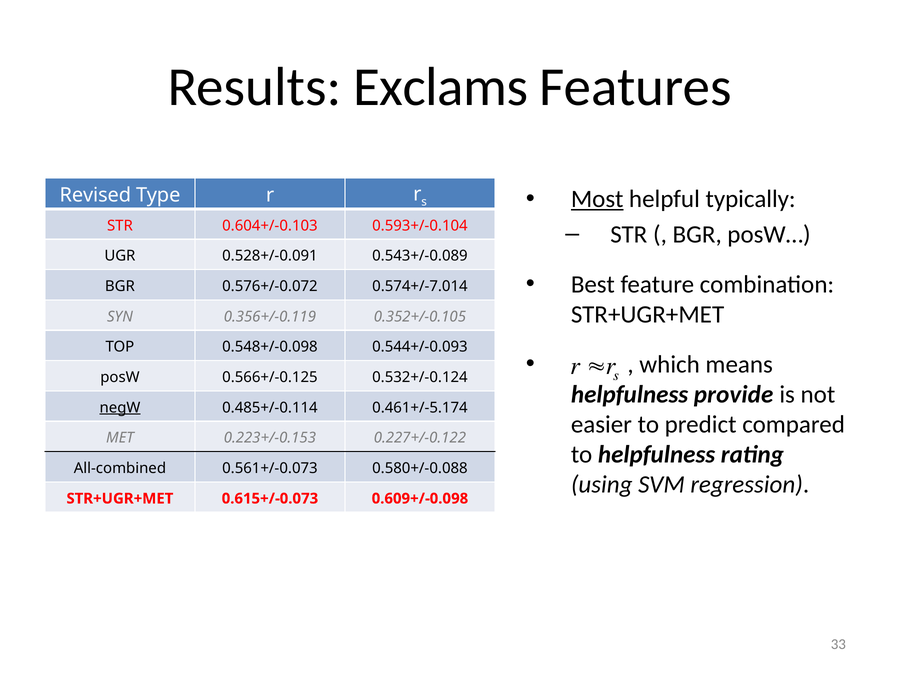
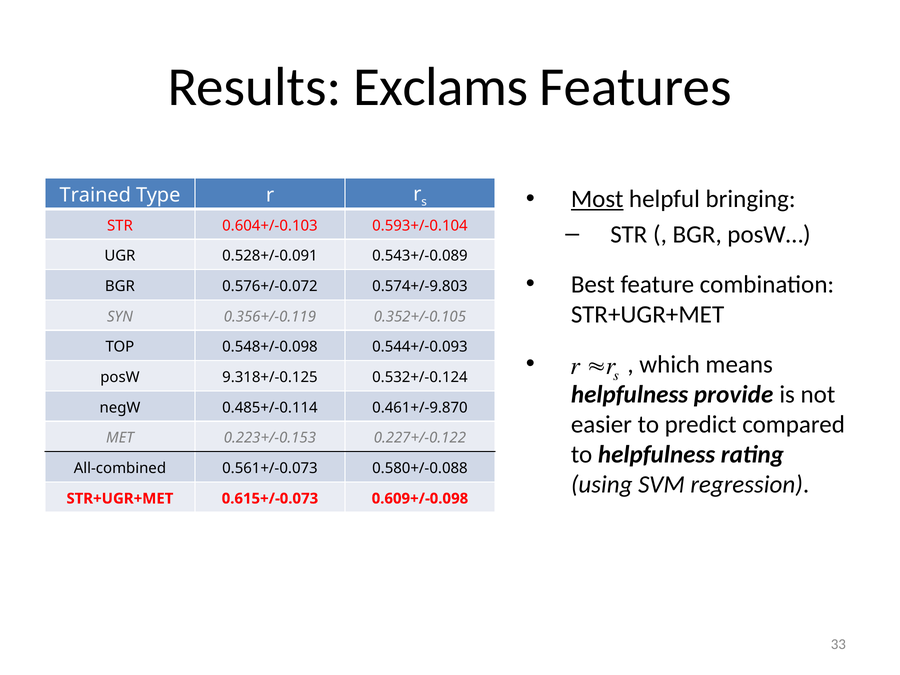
typically: typically -> bringing (751, 199)
Revised: Revised -> Trained (95, 195)
0.574+/-7.014: 0.574+/-7.014 -> 0.574+/-9.803 (420, 286)
0.566+/-0.125: 0.566+/-0.125 -> 9.318+/-0.125 (270, 377)
negW underline: present -> none (120, 408)
0.461+/-5.174: 0.461+/-5.174 -> 0.461+/-9.870 (420, 408)
